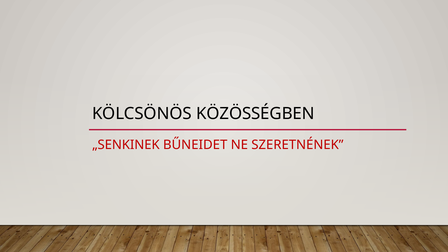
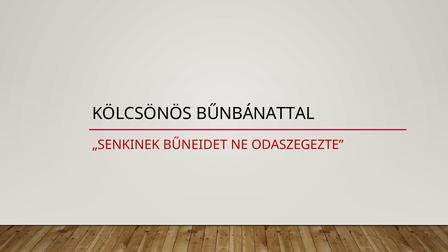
KÖZÖSSÉGBEN: KÖZÖSSÉGBEN -> BŰNBÁNATTAL (255, 114)
SZERETNÉNEK: SZERETNÉNEK -> ODASZEGEZTE (298, 145)
